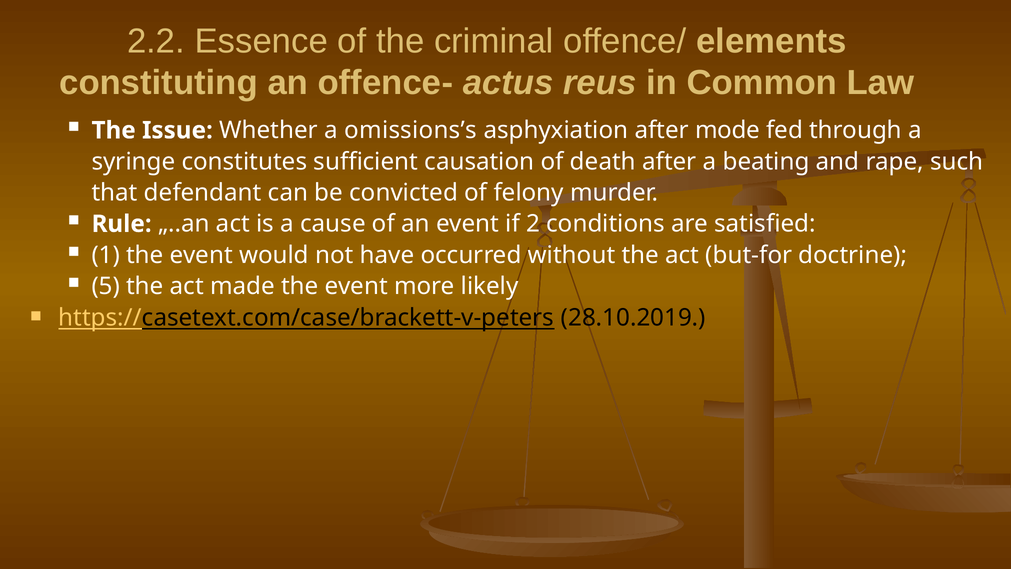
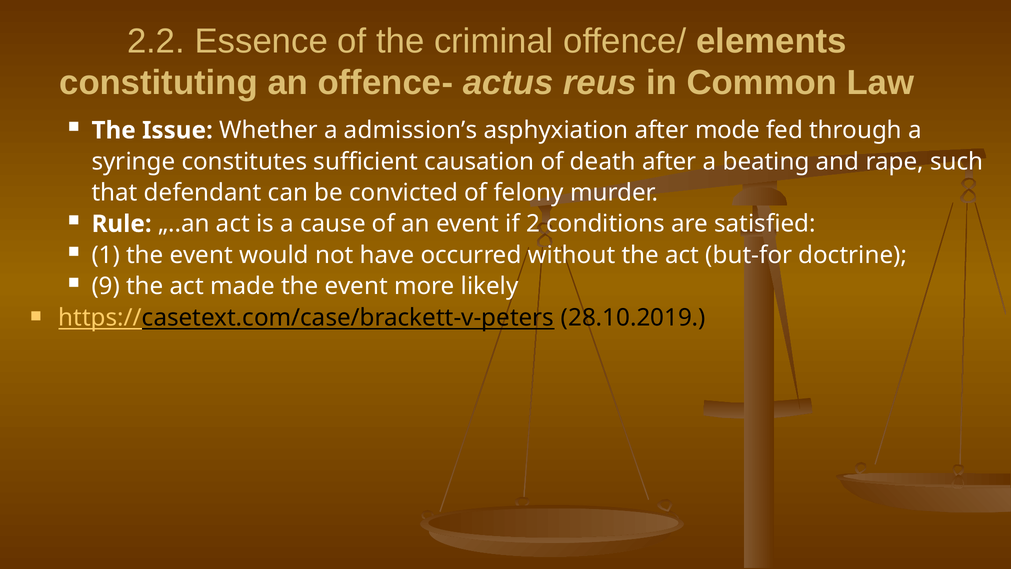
omissions’s: omissions’s -> admission’s (411, 130)
5: 5 -> 9 (106, 286)
